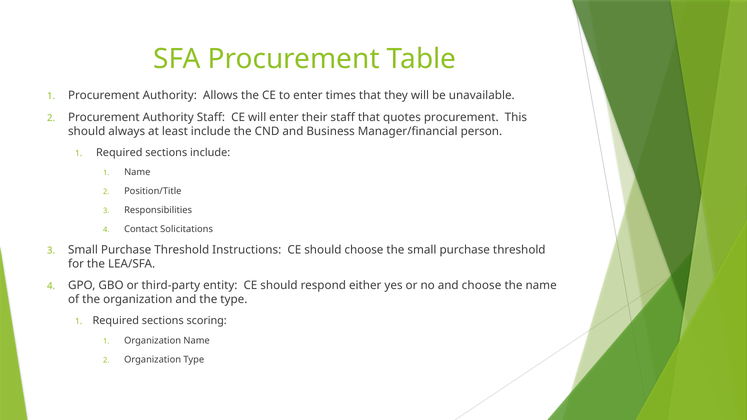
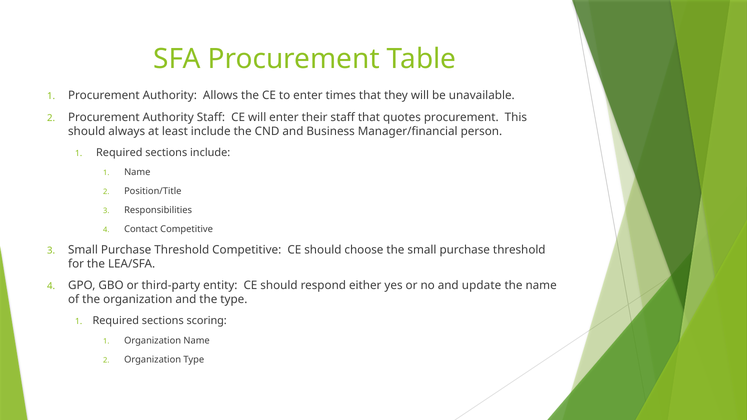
Contact Solicitations: Solicitations -> Competitive (187, 229)
Threshold Instructions: Instructions -> Competitive (247, 250)
and choose: choose -> update (482, 286)
